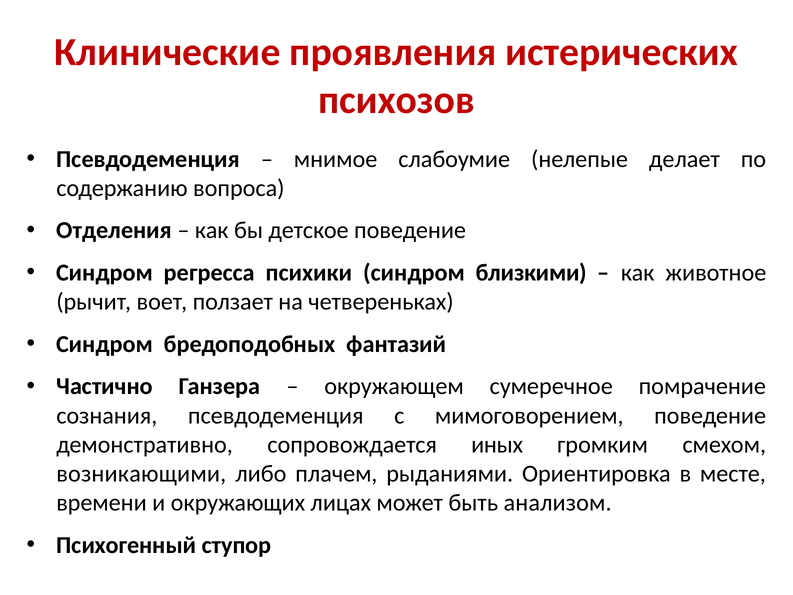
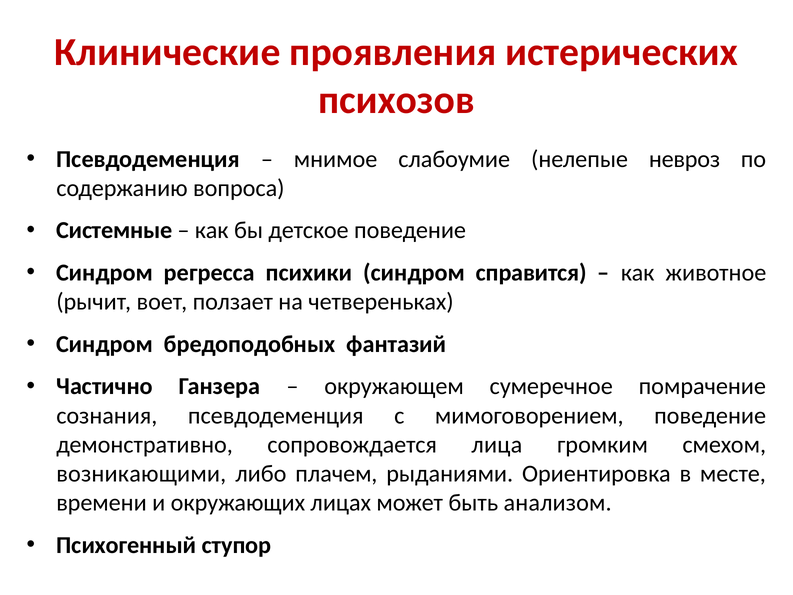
делает: делает -> невроз (685, 159)
Отделения: Отделения -> Системные (114, 230)
близкими: близкими -> справится (531, 273)
иных: иных -> лица (497, 444)
